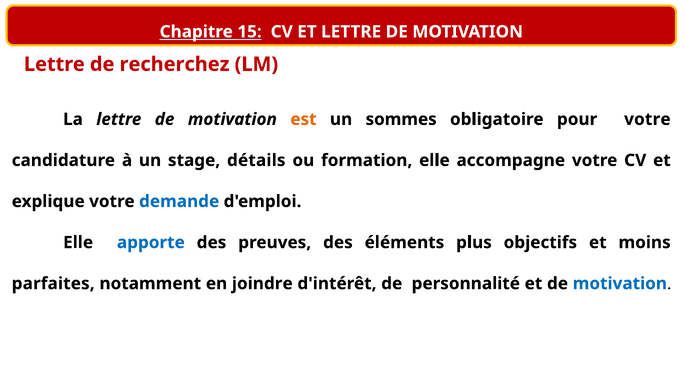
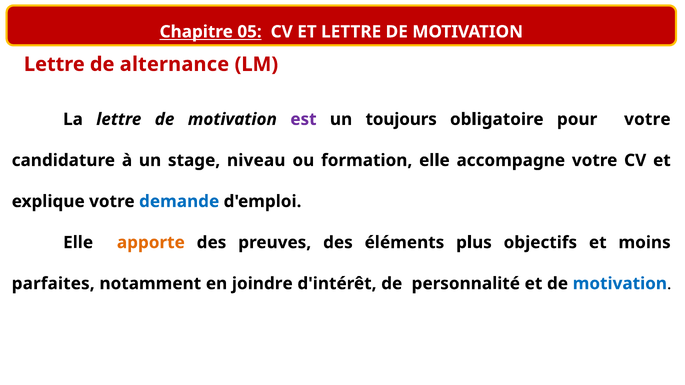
15: 15 -> 05 (250, 32)
recherchez: recherchez -> alternance (174, 64)
est colour: orange -> purple (303, 119)
sommes: sommes -> toujours (401, 119)
détails: détails -> niveau (256, 160)
apporte colour: blue -> orange (151, 243)
